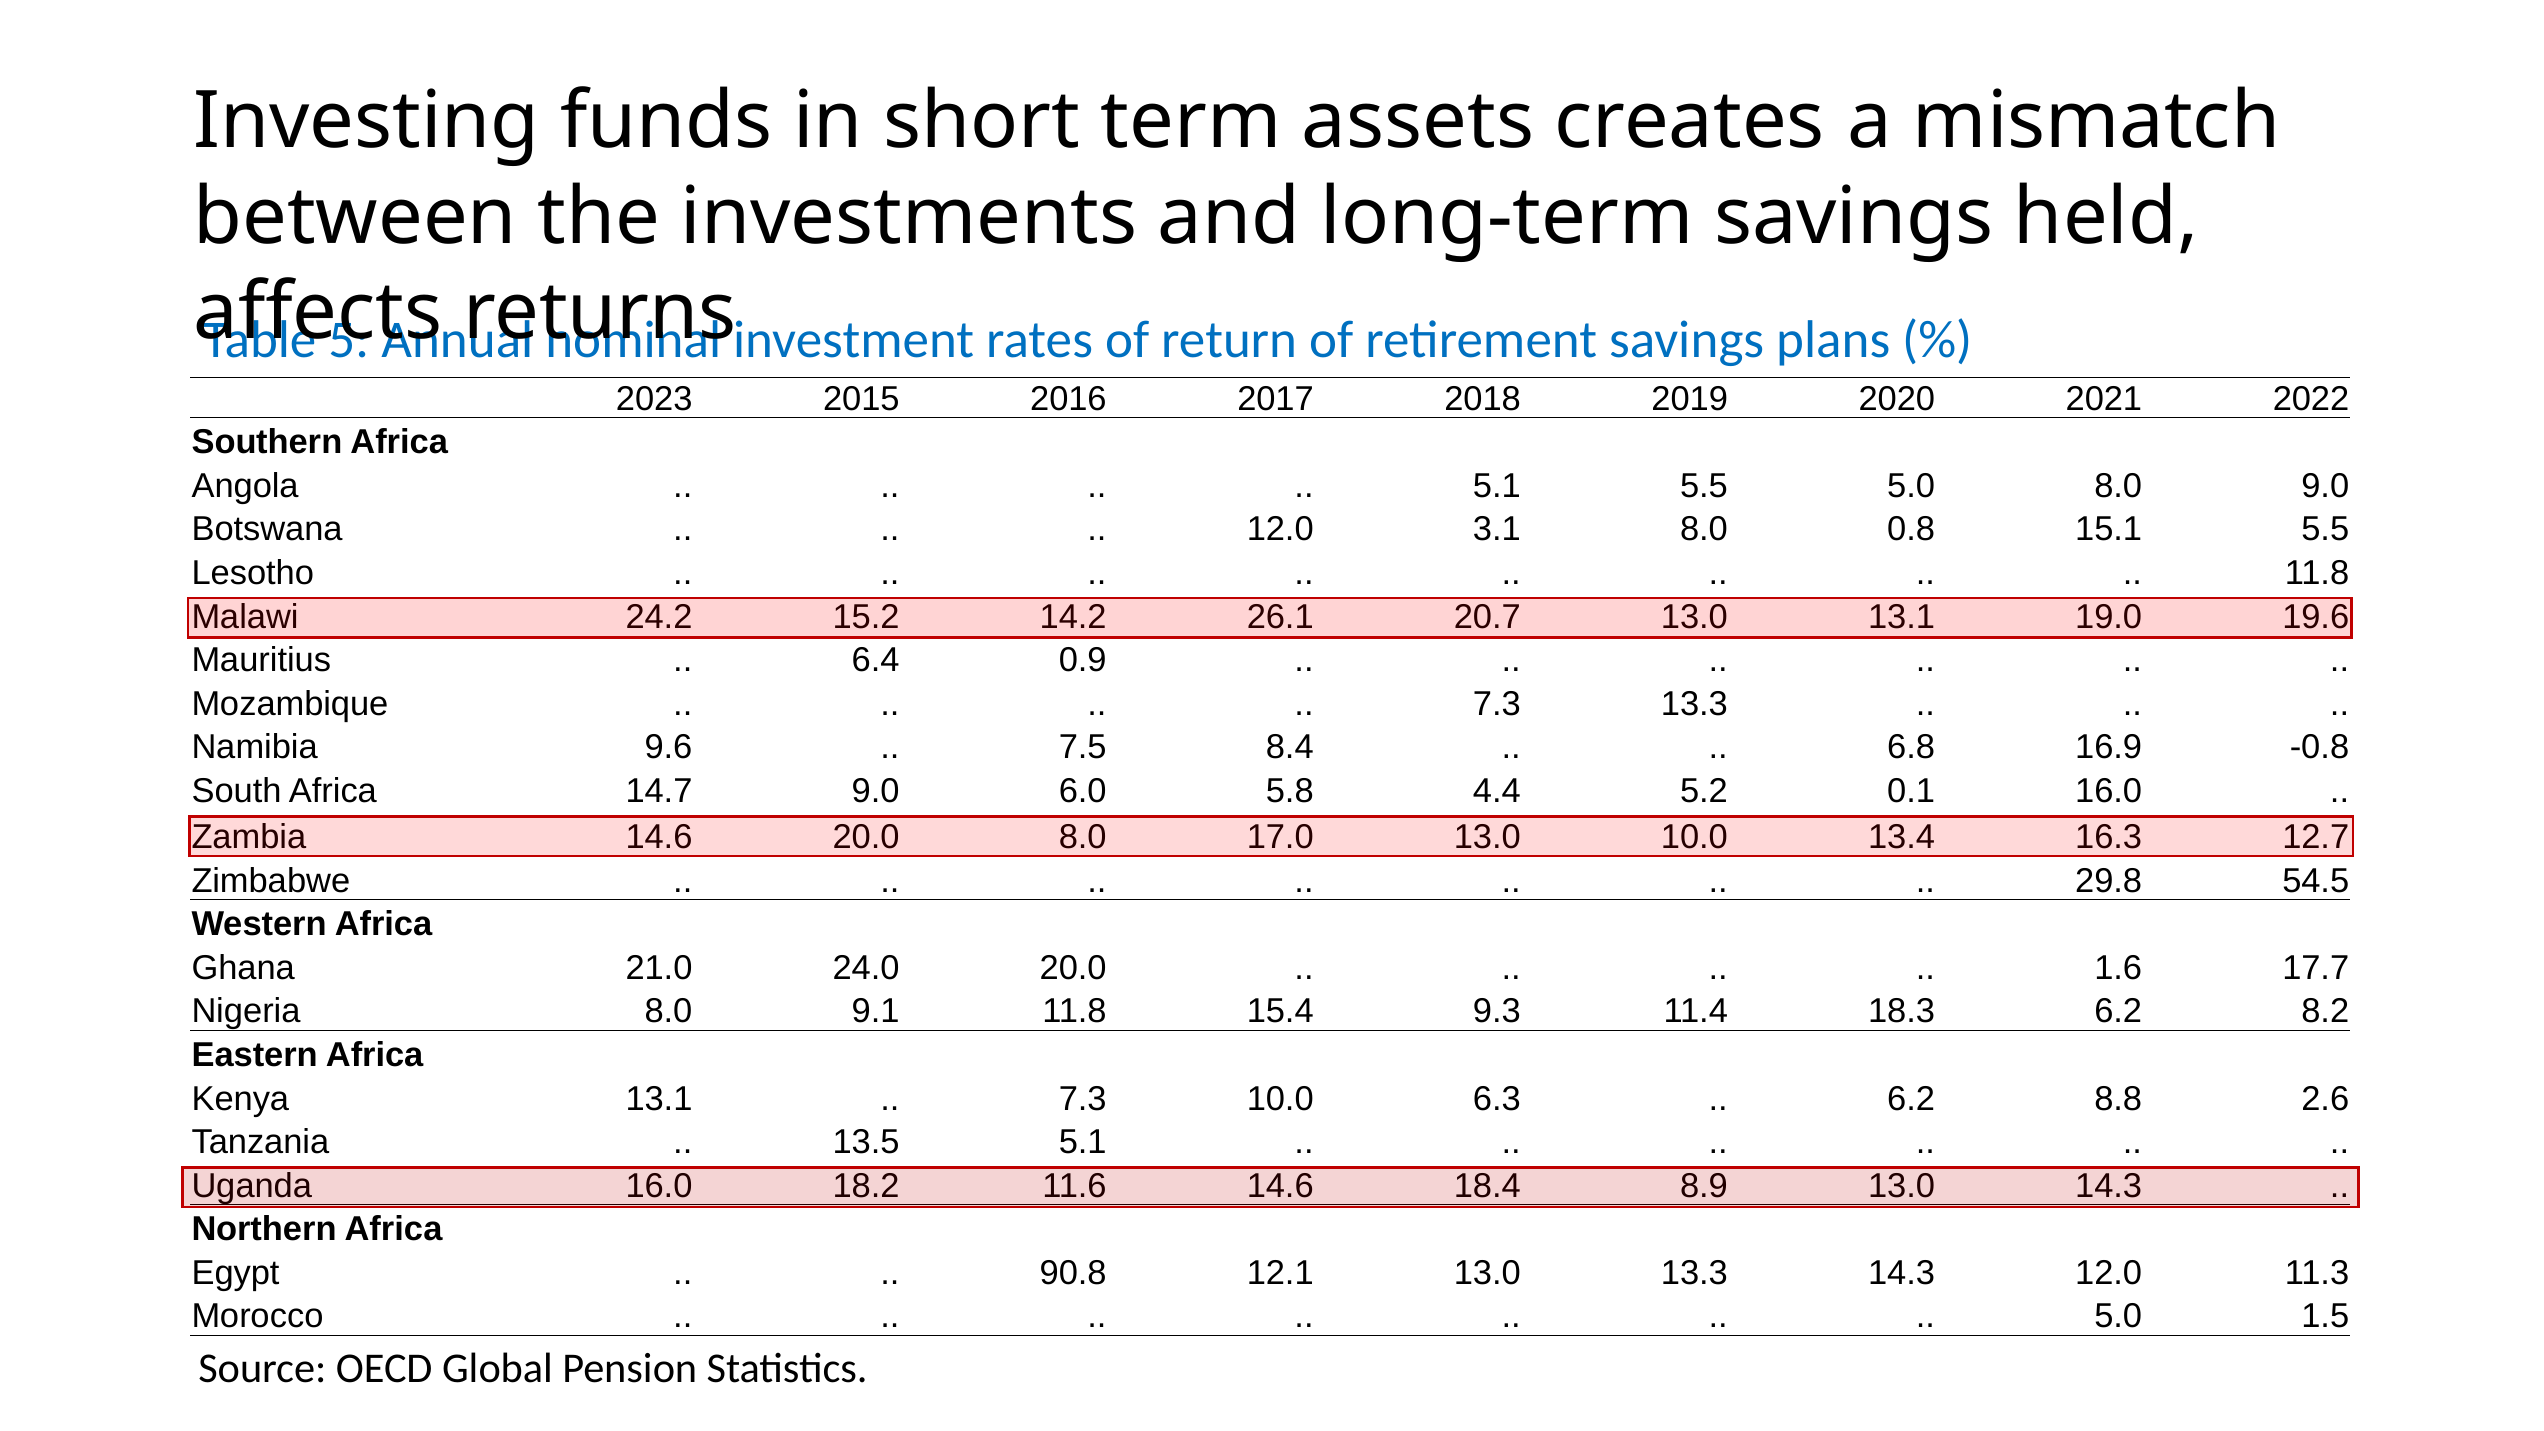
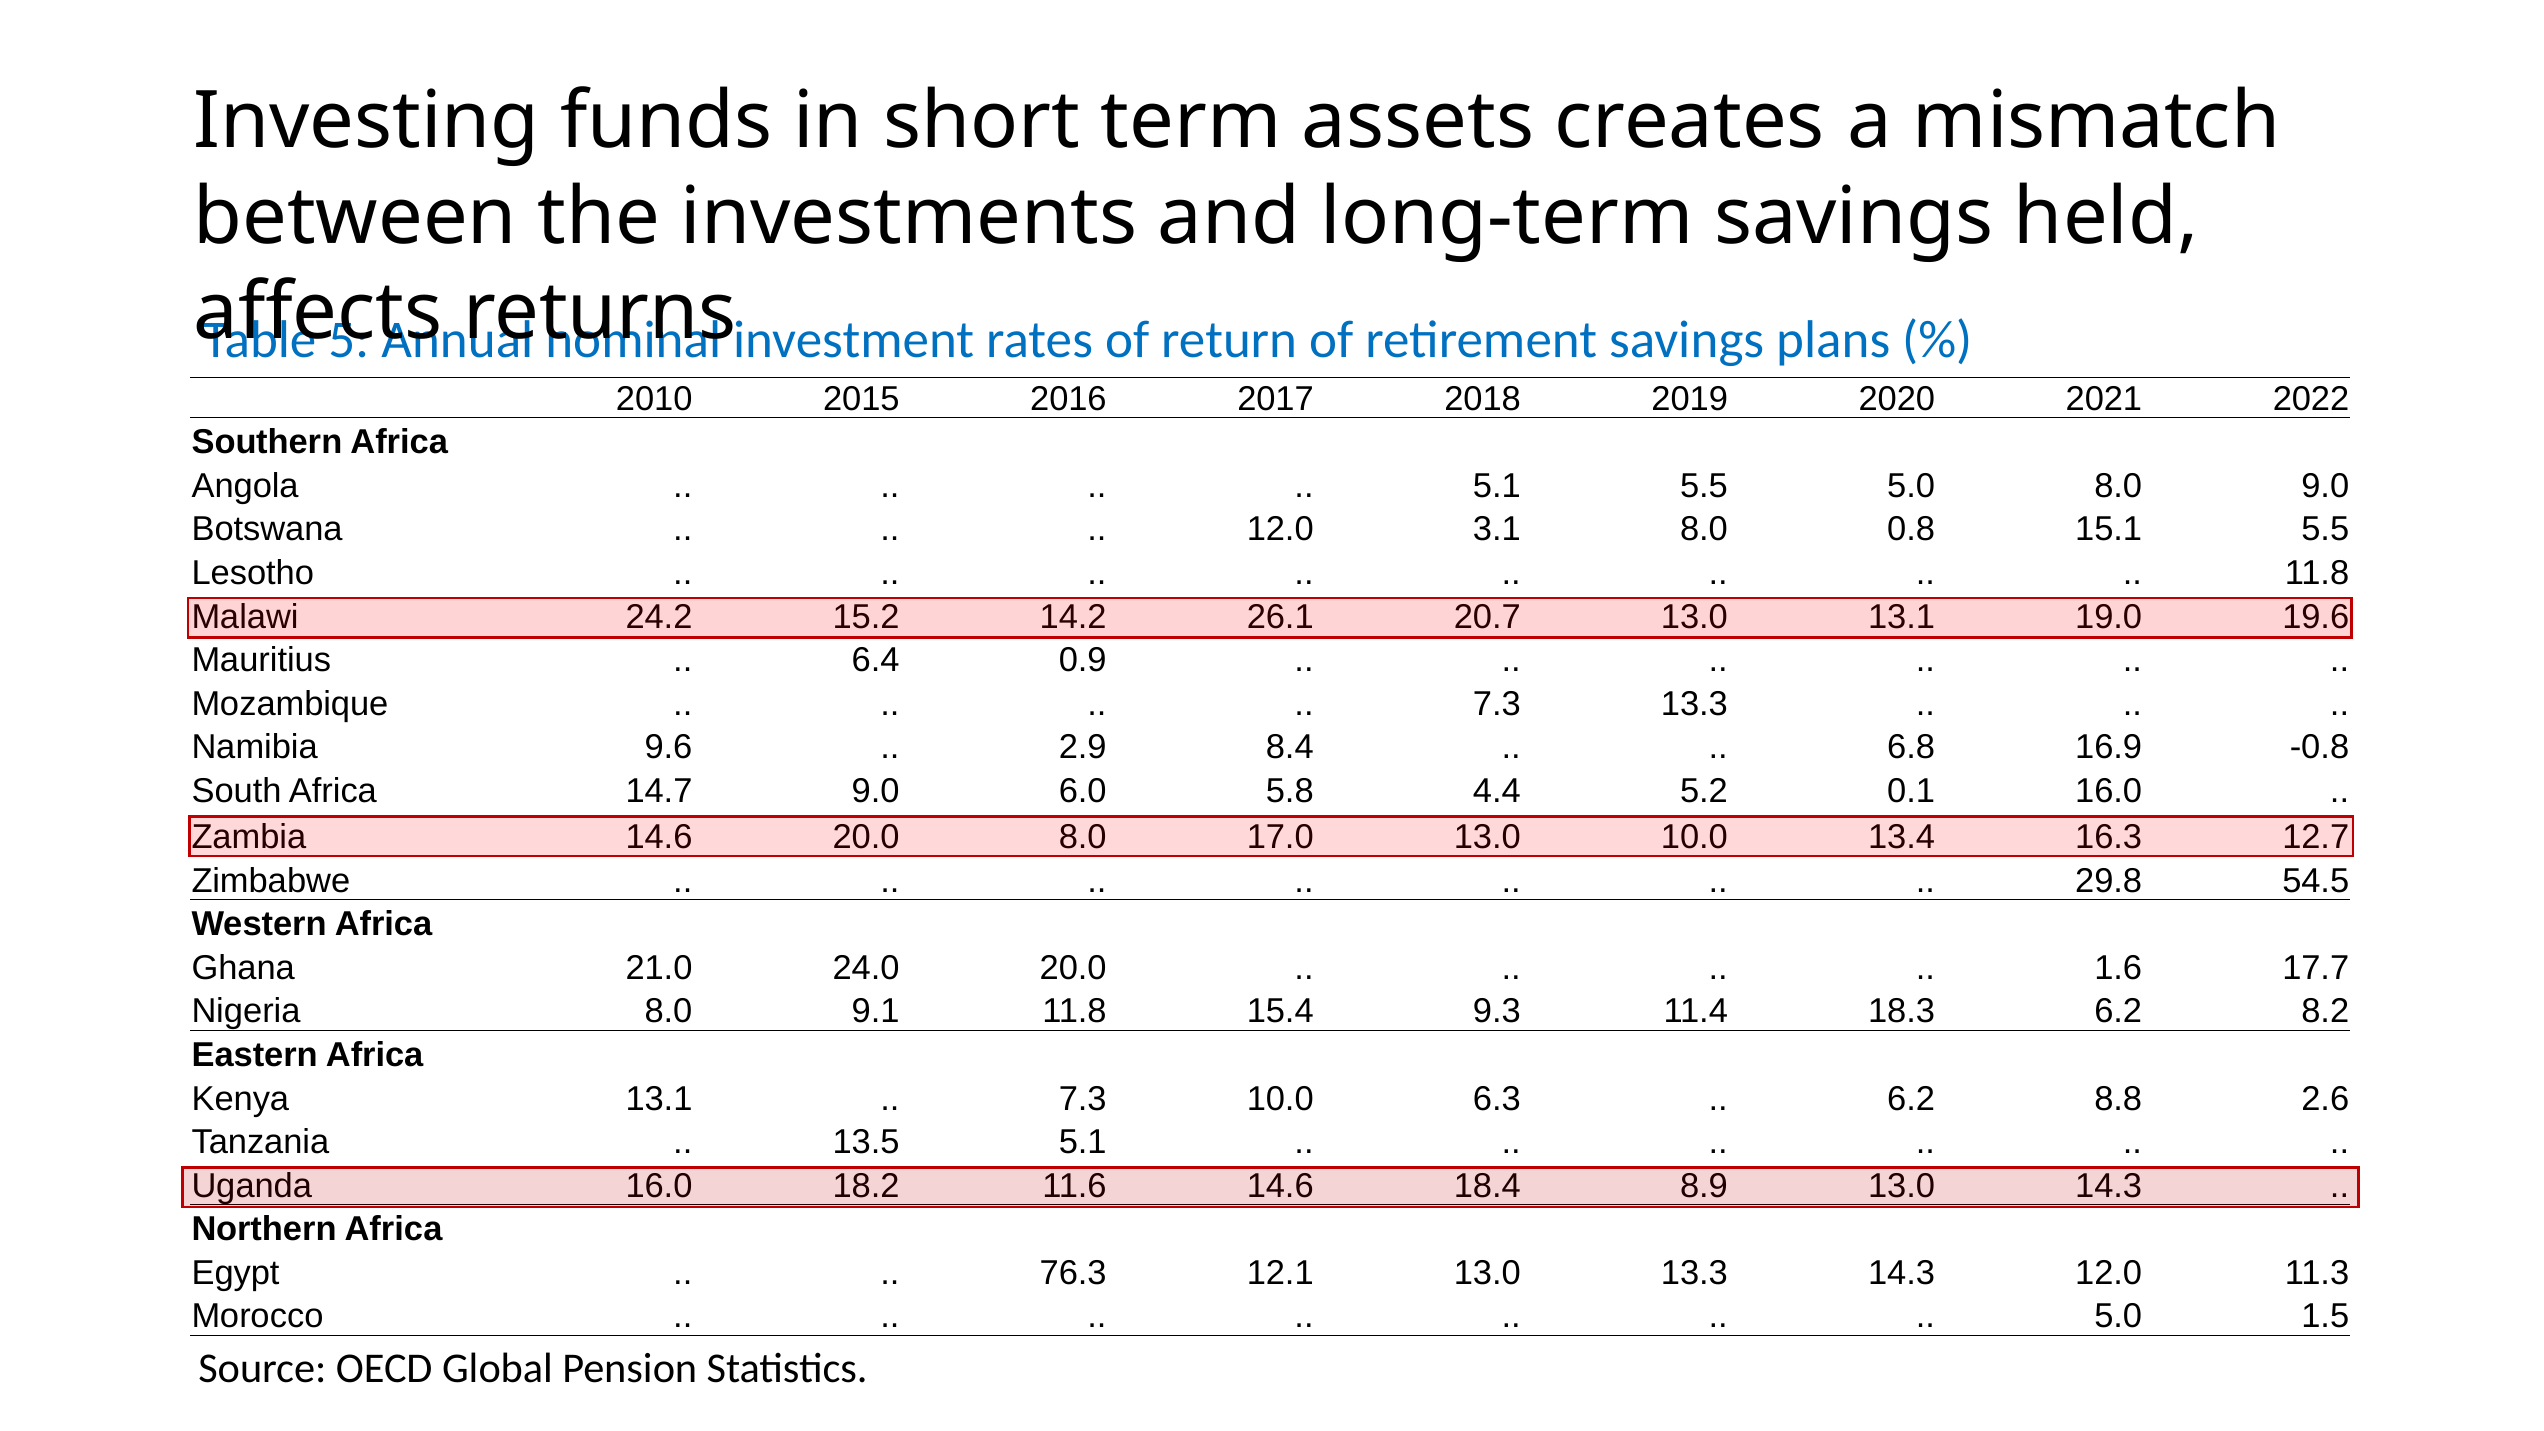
2023: 2023 -> 2010 (654, 399)
7.5: 7.5 -> 2.9 (1083, 747)
90.8: 90.8 -> 76.3 (1073, 1273)
